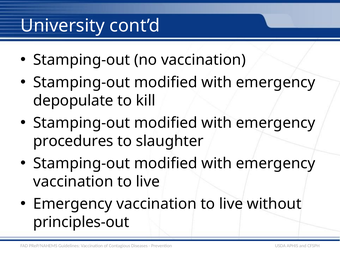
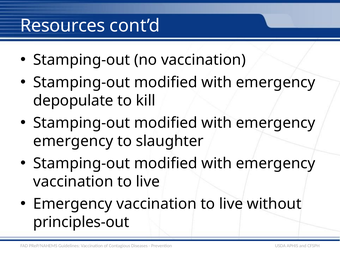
University: University -> Resources (63, 26)
procedures: procedures -> emergency (73, 141)
